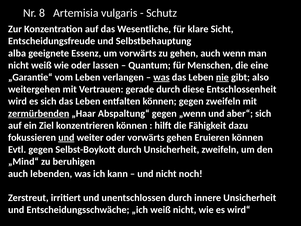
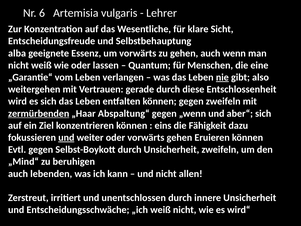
8: 8 -> 6 (42, 13)
Schutz: Schutz -> Lehrer (162, 13)
was underline: present -> none (161, 77)
hilft: hilft -> eins (163, 125)
noch: noch -> allen (191, 174)
